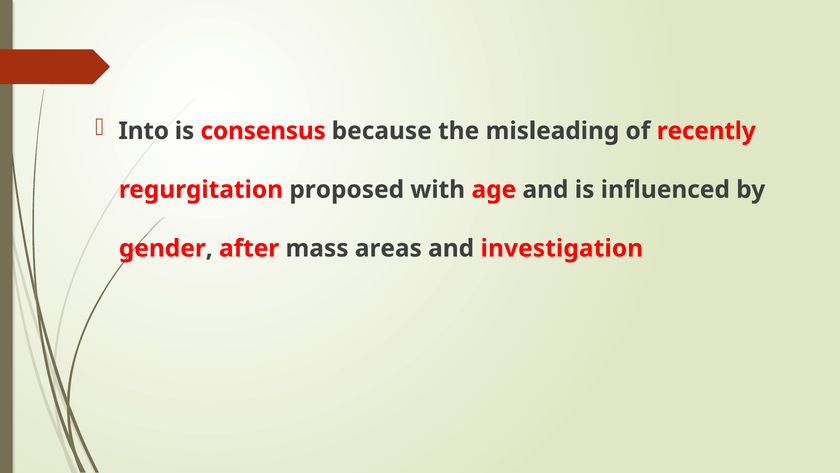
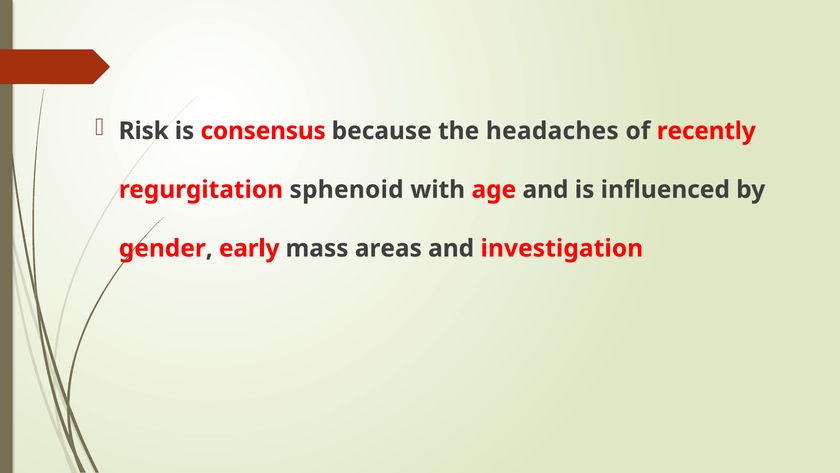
Into: Into -> Risk (144, 131)
misleading: misleading -> headaches (552, 131)
proposed: proposed -> sphenoid (347, 190)
after: after -> early (249, 248)
